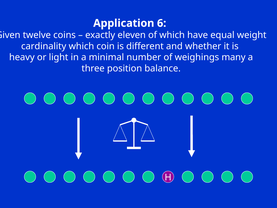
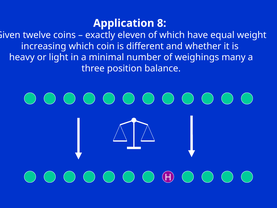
6: 6 -> 8 (162, 23)
cardinality: cardinality -> increasing (44, 46)
